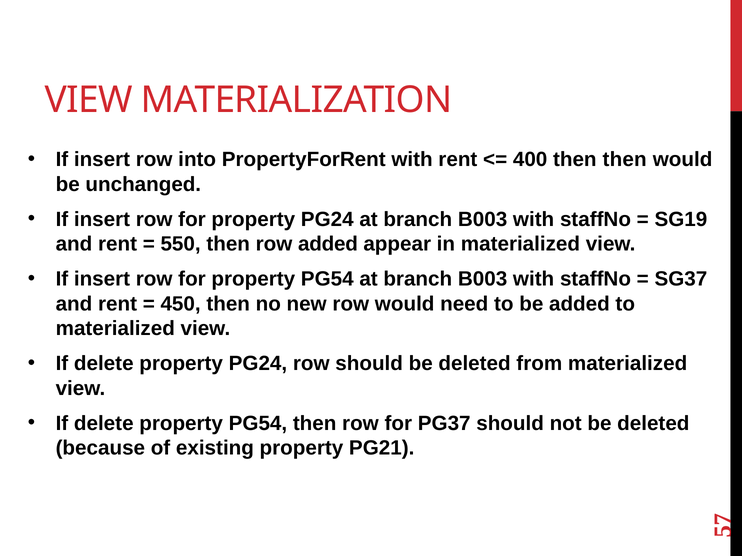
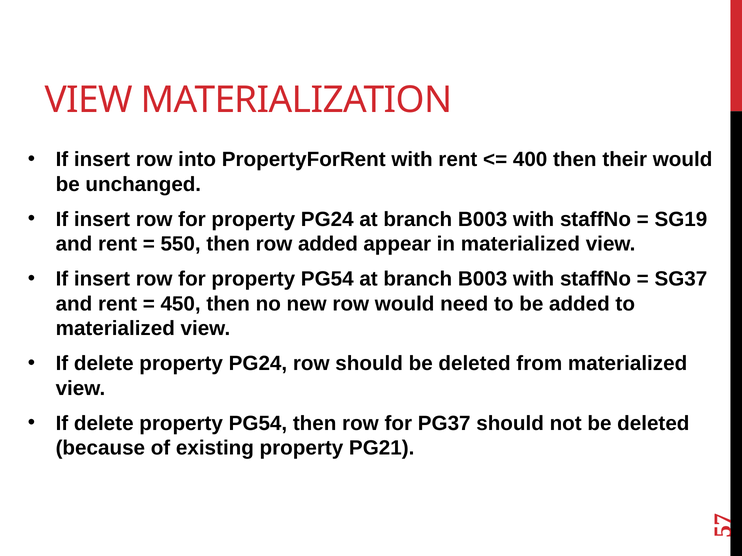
then then: then -> their (625, 160)
